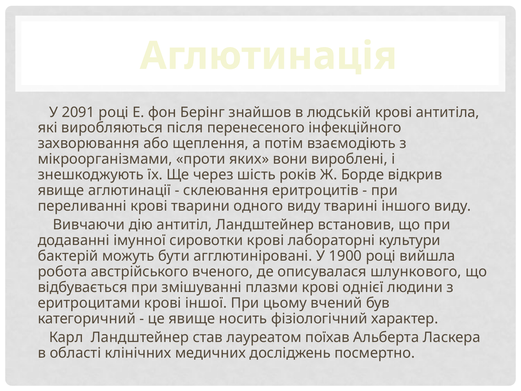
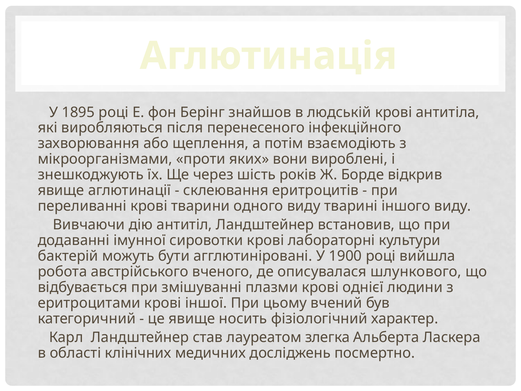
2091: 2091 -> 1895 (78, 112)
поїхав: поїхав -> злегка (327, 337)
